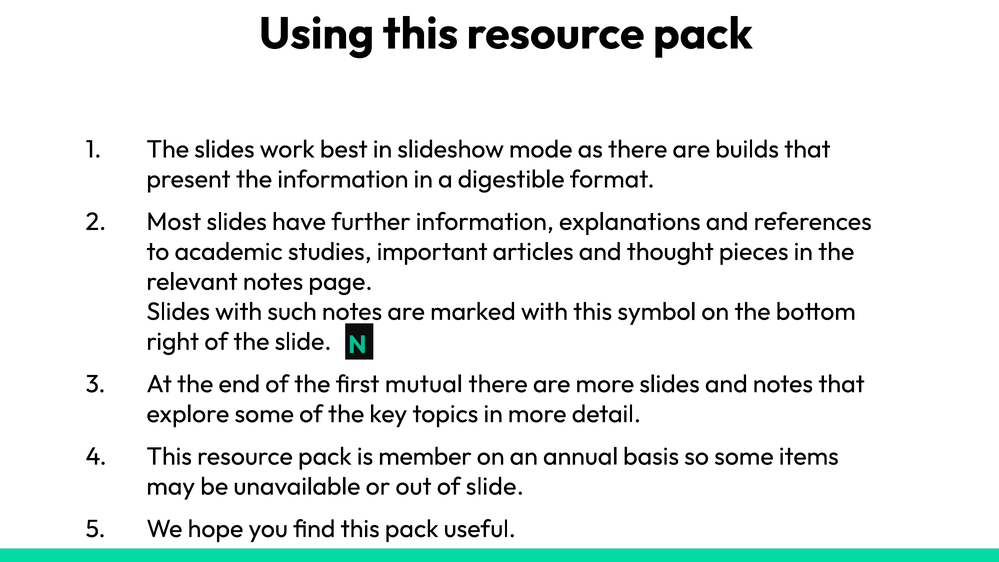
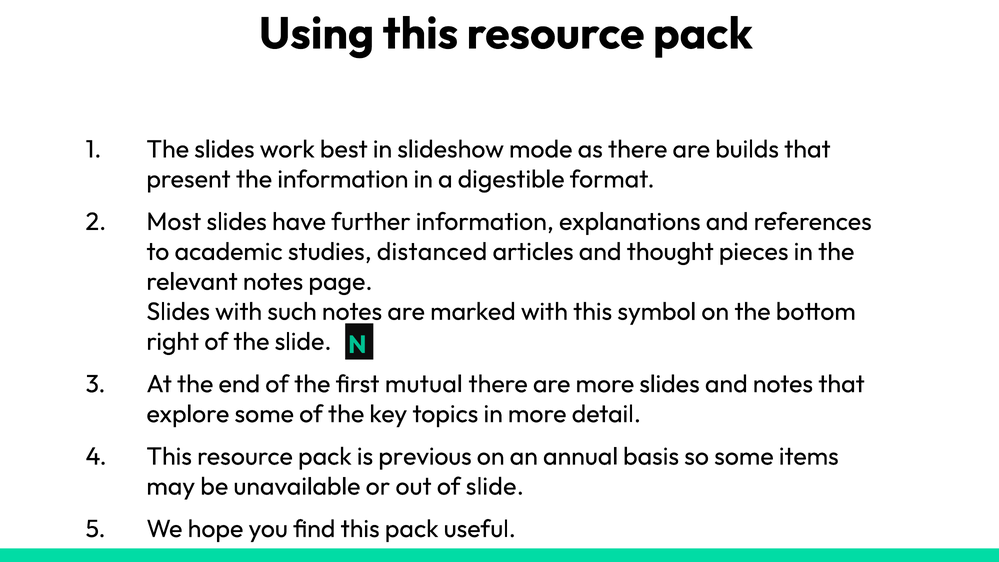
important: important -> distanced (432, 252)
member: member -> previous (425, 456)
